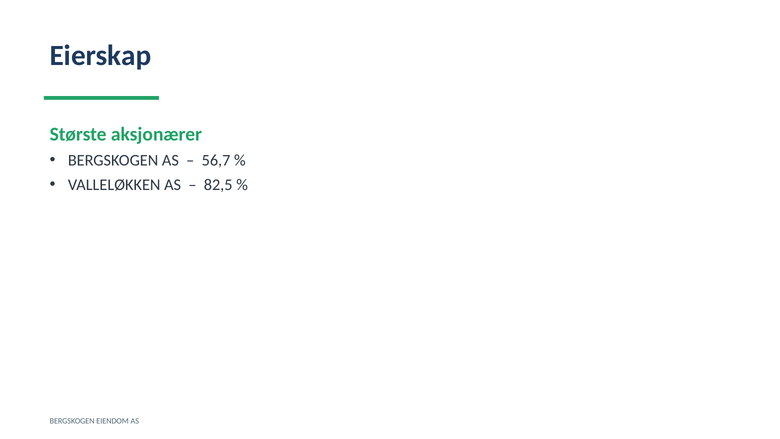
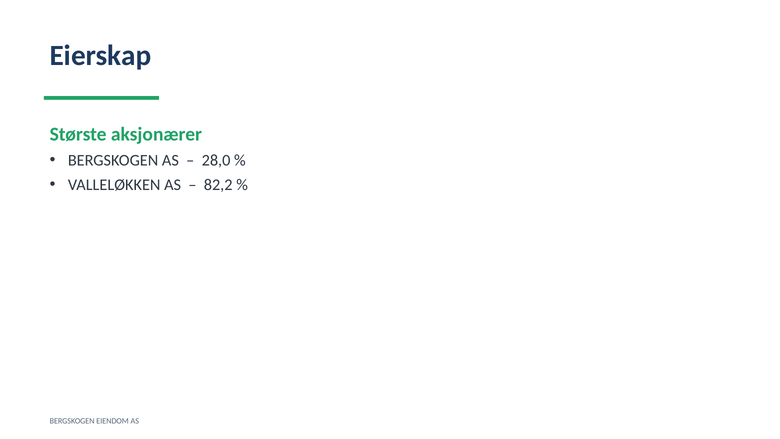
56,7: 56,7 -> 28,0 (216, 160)
82,5: 82,5 -> 82,2 (218, 185)
